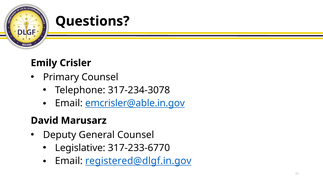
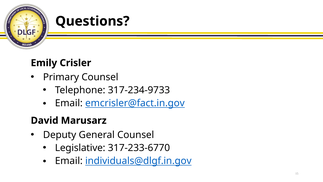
317-234-3078: 317-234-3078 -> 317-234-9733 (139, 90)
emcrisler@able.in.gov: emcrisler@able.in.gov -> emcrisler@fact.in.gov (135, 103)
registered@dlgf.in.gov: registered@dlgf.in.gov -> individuals@dlgf.in.gov (138, 161)
